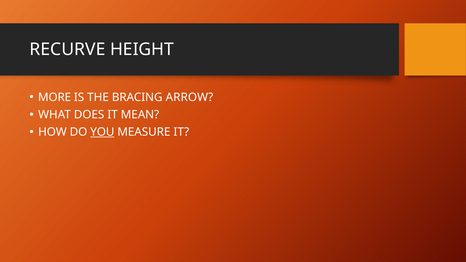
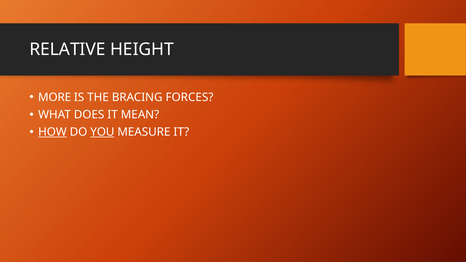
RECURVE: RECURVE -> RELATIVE (68, 49)
ARROW: ARROW -> FORCES (189, 97)
HOW underline: none -> present (52, 132)
